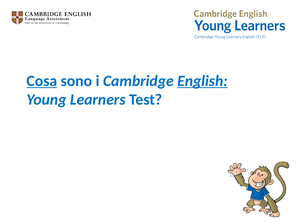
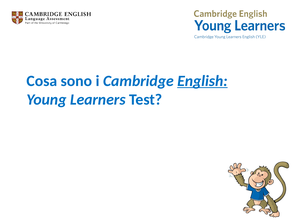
Cosa underline: present -> none (42, 81)
